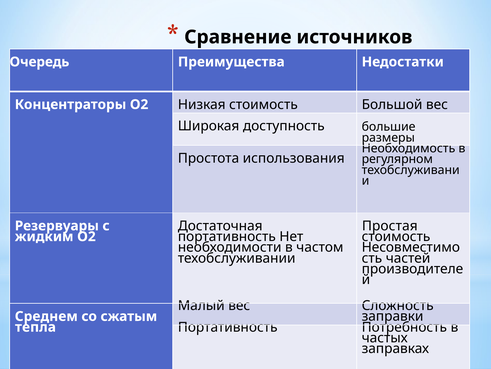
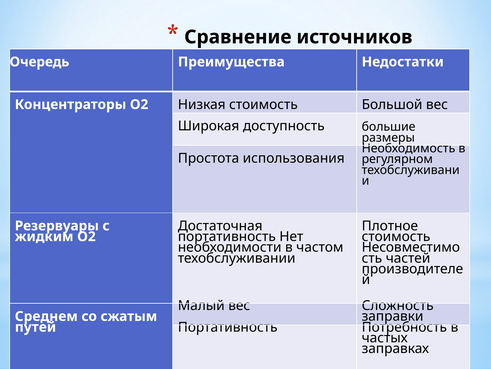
Простая: Простая -> Плотное (390, 225)
тепла: тепла -> путей (35, 327)
